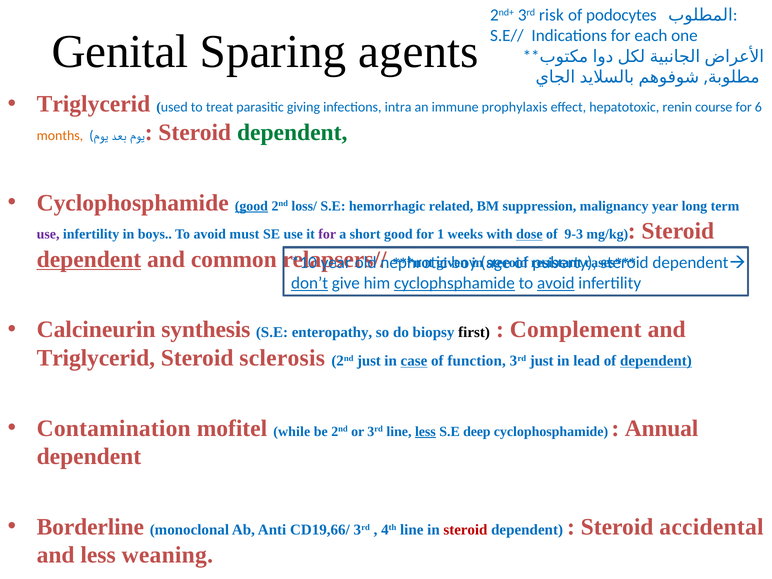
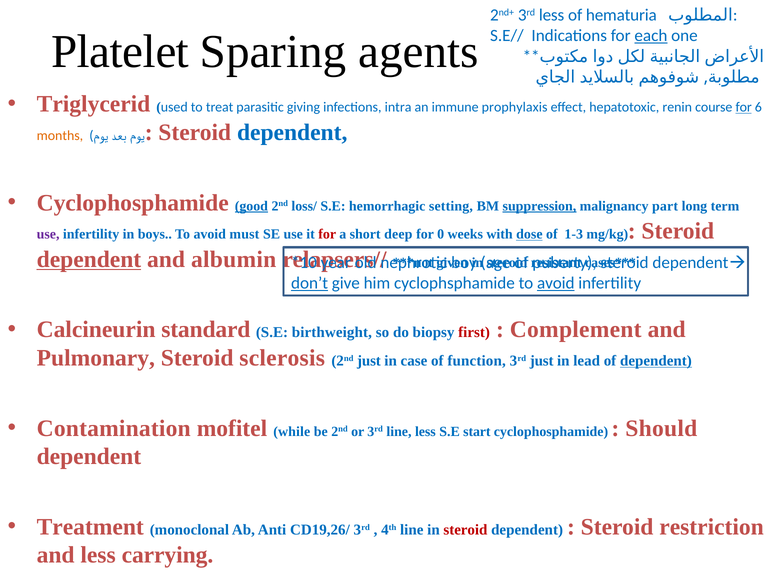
3rd risk: risk -> less (552, 15)
podocytes: podocytes -> hematuria (621, 15)
each underline: none -> present (651, 36)
Genital: Genital -> Platelet (120, 52)
for underline: none -> present (744, 107)
dependent colour: green -> blue (292, 132)
related: related -> setting (451, 206)
suppression underline: none -> present (539, 206)
malignancy year: year -> part (665, 206)
for colour: purple -> red (327, 234)
short good: good -> deep (398, 234)
1: 1 -> 0 (441, 234)
9-3: 9-3 -> 1-3 (574, 234)
common: common -> albumin (234, 259)
cyclophsphamide underline: present -> none (454, 283)
synthesis: synthesis -> standard (206, 330)
enteropathy: enteropathy -> birthweight (332, 332)
first colour: black -> red (474, 332)
Triglycerid: Triglycerid -> Pulmonary (96, 358)
case underline: present -> none (414, 361)
less underline: present -> none (425, 431)
deep: deep -> start (477, 431)
Annual: Annual -> Should (661, 428)
Borderline: Borderline -> Treatment (90, 527)
CD19,66/: CD19,66/ -> CD19,26/ (320, 530)
accidental: accidental -> restriction (712, 527)
weaning: weaning -> carrying (167, 555)
